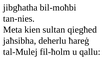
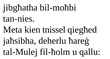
sultan: sultan -> tnissel (54, 30)
